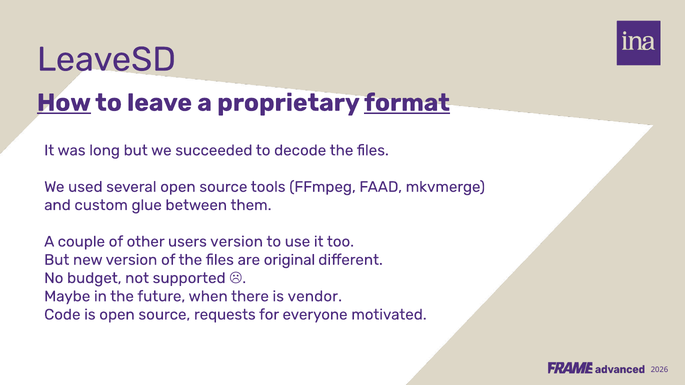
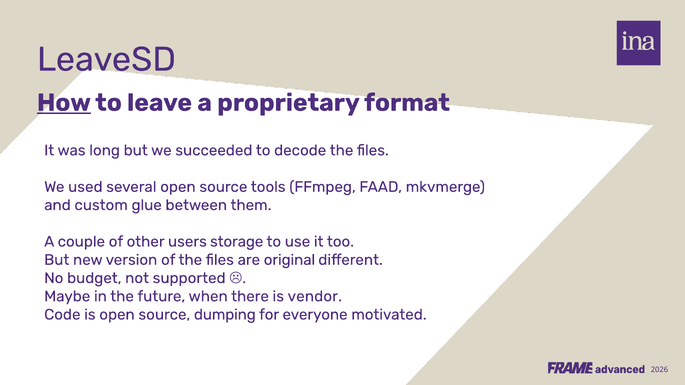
format underline: present -> none (407, 103)
users version: version -> storage (237, 242)
requests: requests -> dumping (225, 315)
